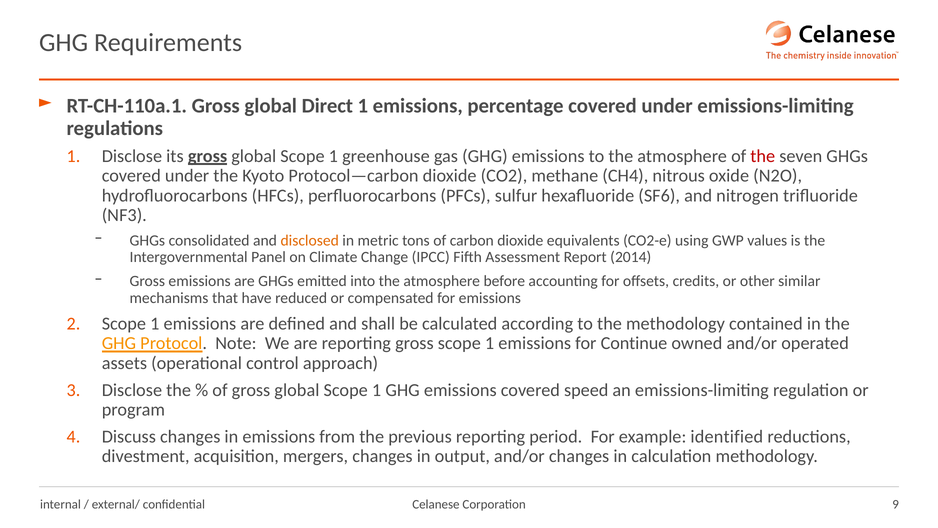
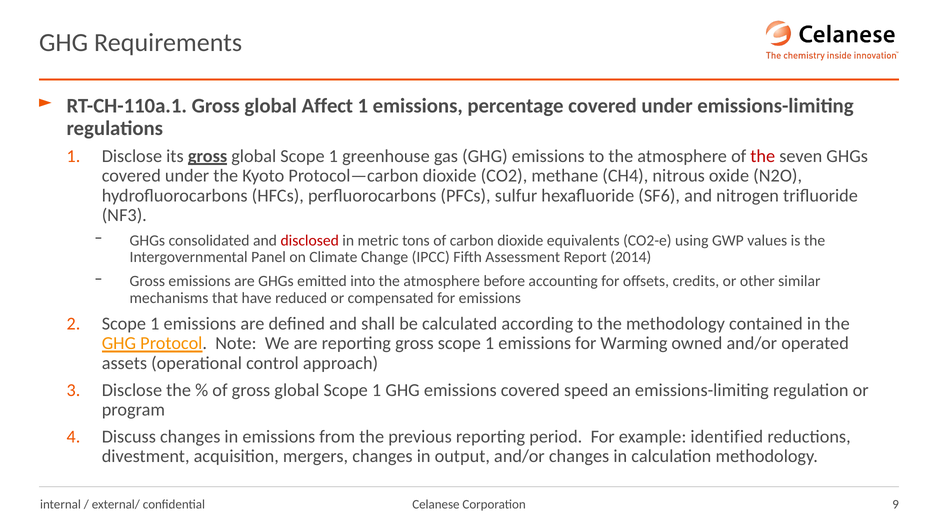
Direct: Direct -> Affect (327, 106)
disclosed colour: orange -> red (310, 240)
Continue: Continue -> Warming (634, 343)
